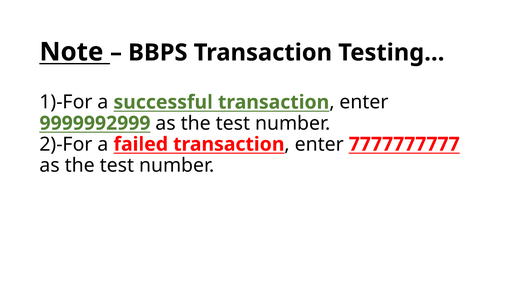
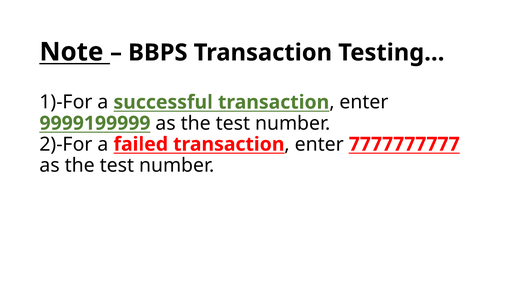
9999992999: 9999992999 -> 9999199999 (95, 123)
